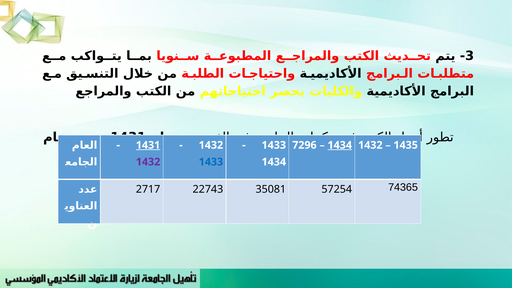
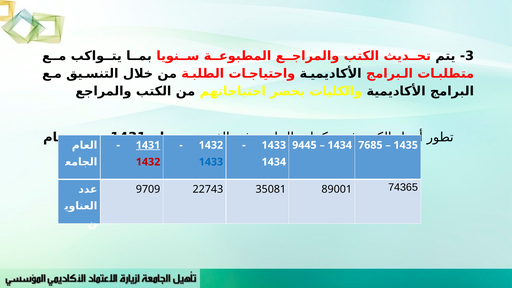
7296: 7296 -> 9445 (304, 145)
1434 underline: present -> none (340, 145)
1432: 1432 -> 7685 (370, 145)
1432 colour: purple -> red (148, 162)
2717: 2717 -> 9709 (148, 189)
57254: 57254 -> 89001 (337, 189)
